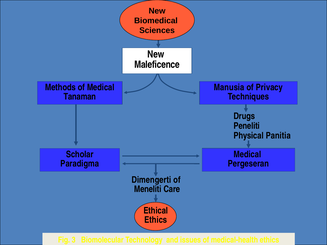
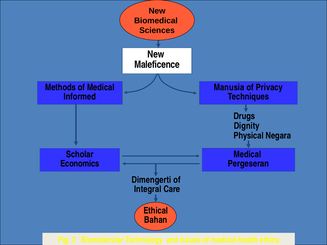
Tanaman: Tanaman -> Informed (80, 97)
Peneliti: Peneliti -> Dignity (247, 126)
Panitia: Panitia -> Negara (278, 136)
Paradigma: Paradigma -> Economics (80, 164)
Meneliti: Meneliti -> Integral (148, 189)
Ethics: Ethics -> Bahan (156, 220)
